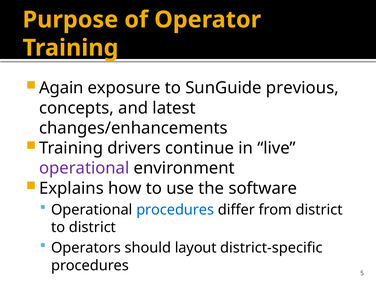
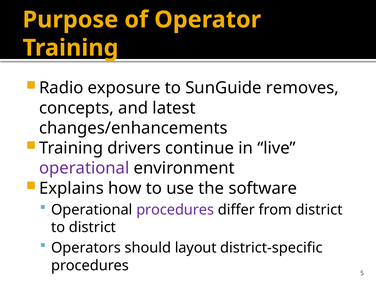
Again: Again -> Radio (61, 88)
previous: previous -> removes (302, 88)
procedures colour: blue -> purple (175, 210)
